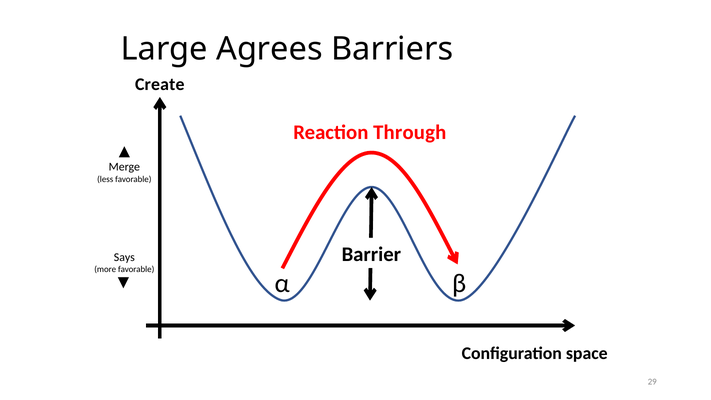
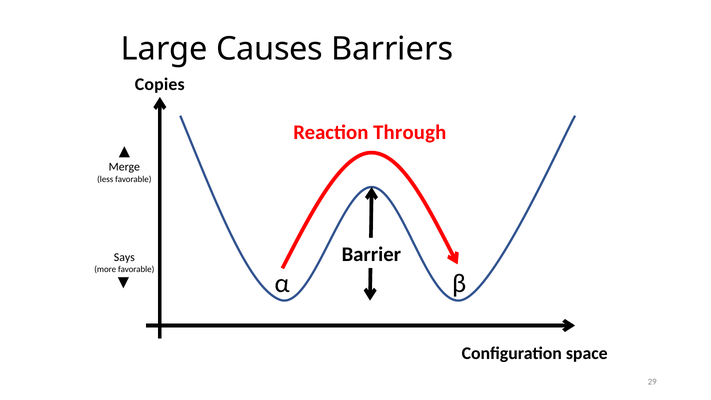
Agrees: Agrees -> Causes (270, 49)
Create: Create -> Copies (160, 85)
